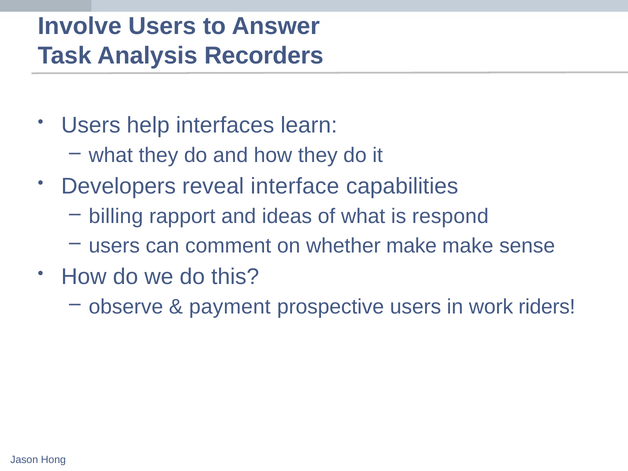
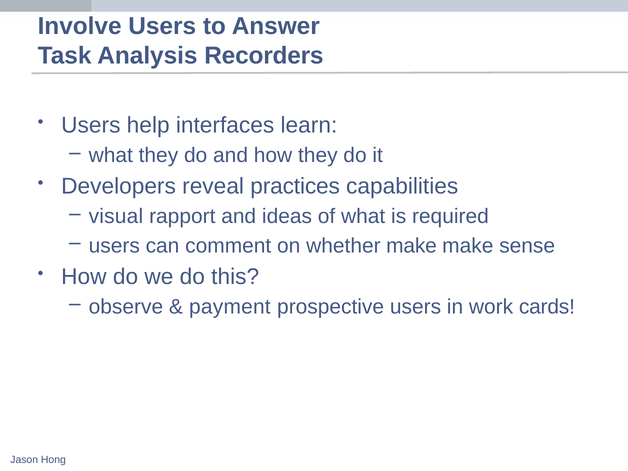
interface: interface -> practices (295, 186)
billing: billing -> visual (116, 217)
respond: respond -> required (450, 217)
riders: riders -> cards (547, 307)
